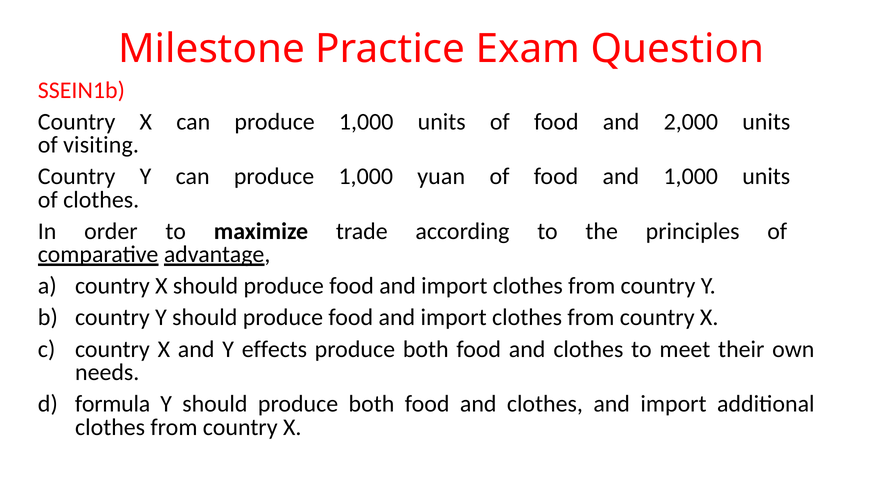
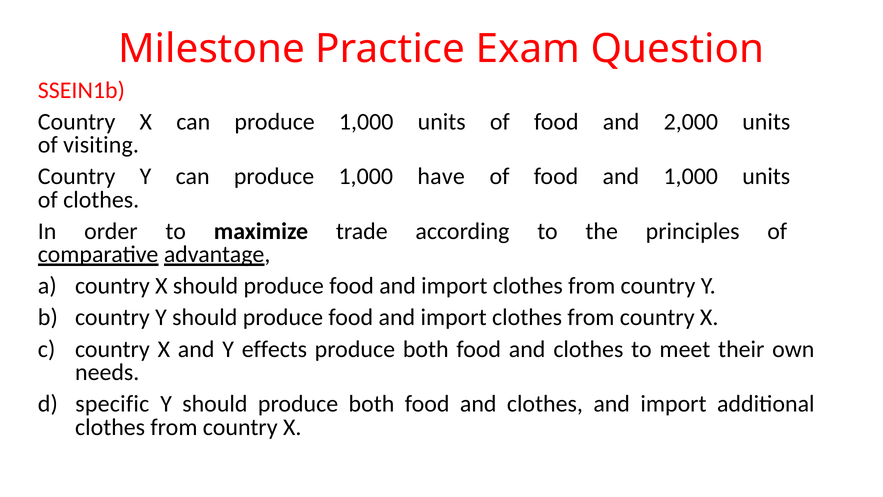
yuan: yuan -> have (441, 176)
formula: formula -> specific (112, 404)
